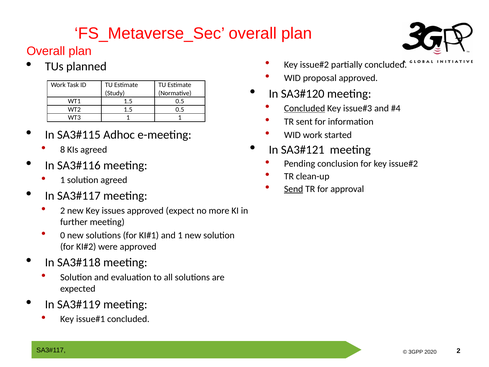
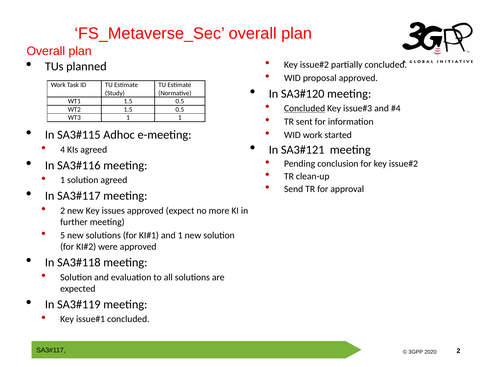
8: 8 -> 4 (63, 150)
Send underline: present -> none (294, 189)
0: 0 -> 5 (63, 235)
